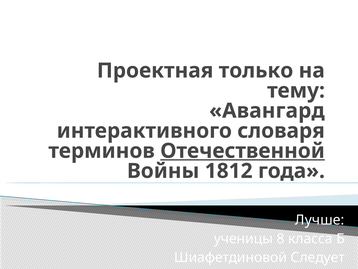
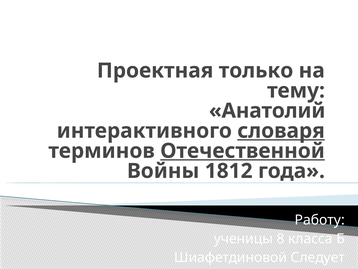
Авангард: Авангард -> Анатолий (267, 111)
словаря underline: none -> present (281, 131)
Лучше: Лучше -> Работу (320, 220)
